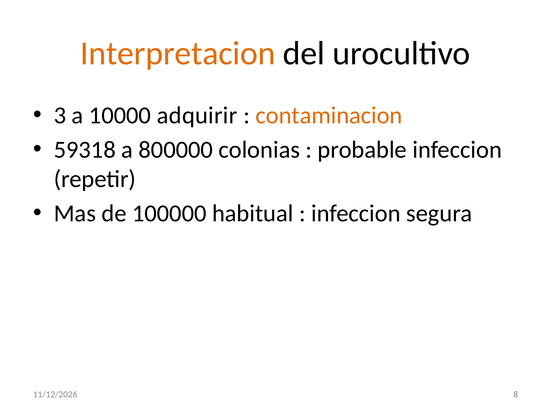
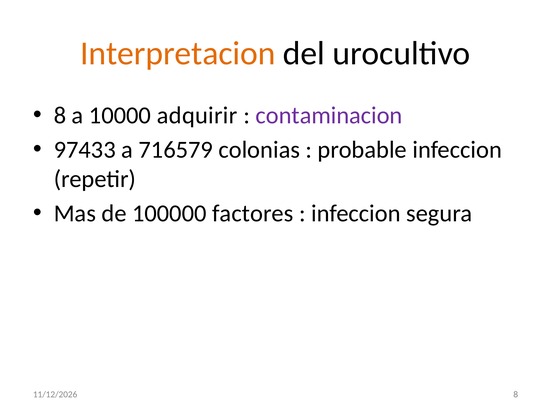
3: 3 -> 8 (60, 116)
contaminacion colour: orange -> purple (329, 116)
59318: 59318 -> 97433 (85, 150)
800000: 800000 -> 716579 (176, 150)
habitual: habitual -> factores (253, 214)
